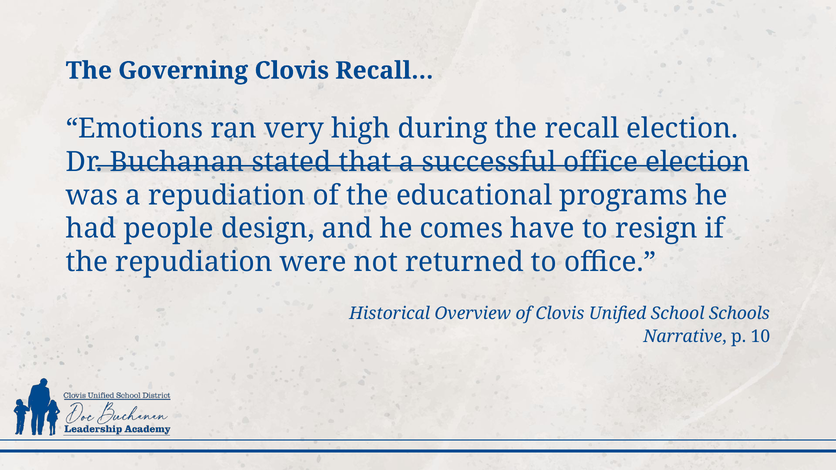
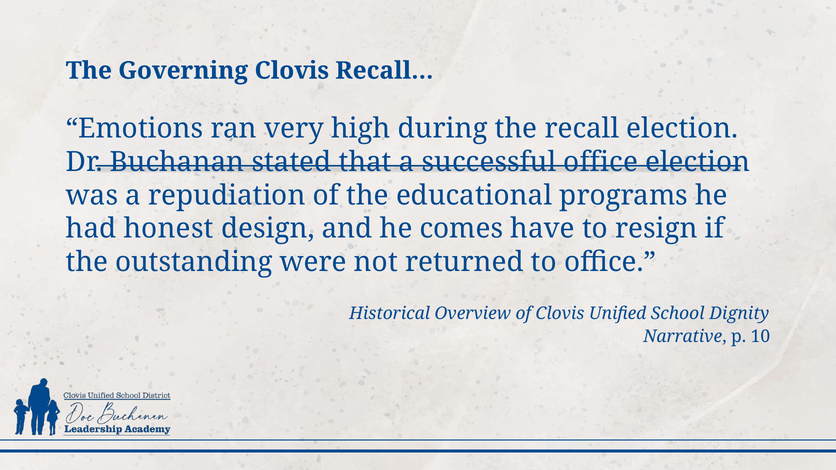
people: people -> honest (169, 229)
the repudiation: repudiation -> outstanding (194, 262)
Schools: Schools -> Dignity (739, 314)
